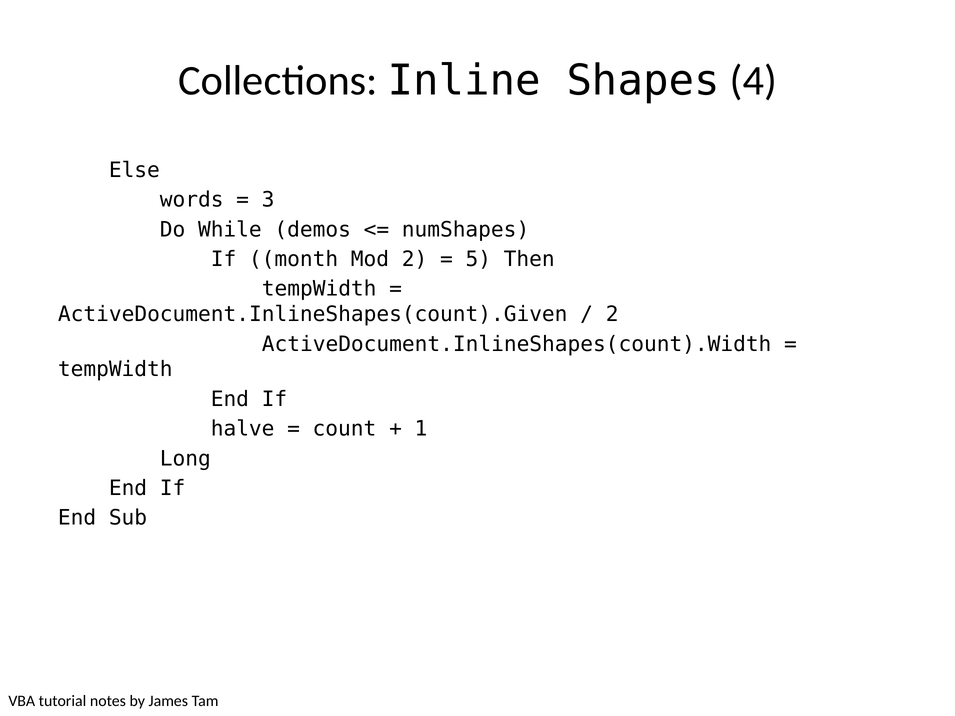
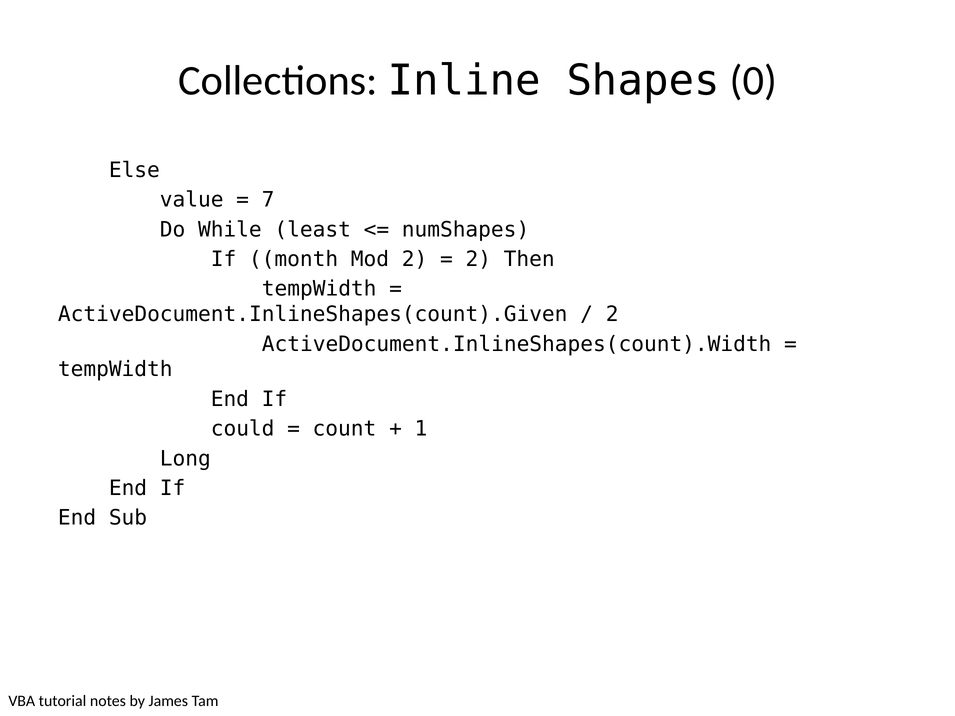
4: 4 -> 0 (753, 81)
words: words -> value (192, 200)
3: 3 -> 7 (268, 200)
demos: demos -> least (313, 230)
5: 5 -> 2 (478, 259)
halve: halve -> could (243, 429)
